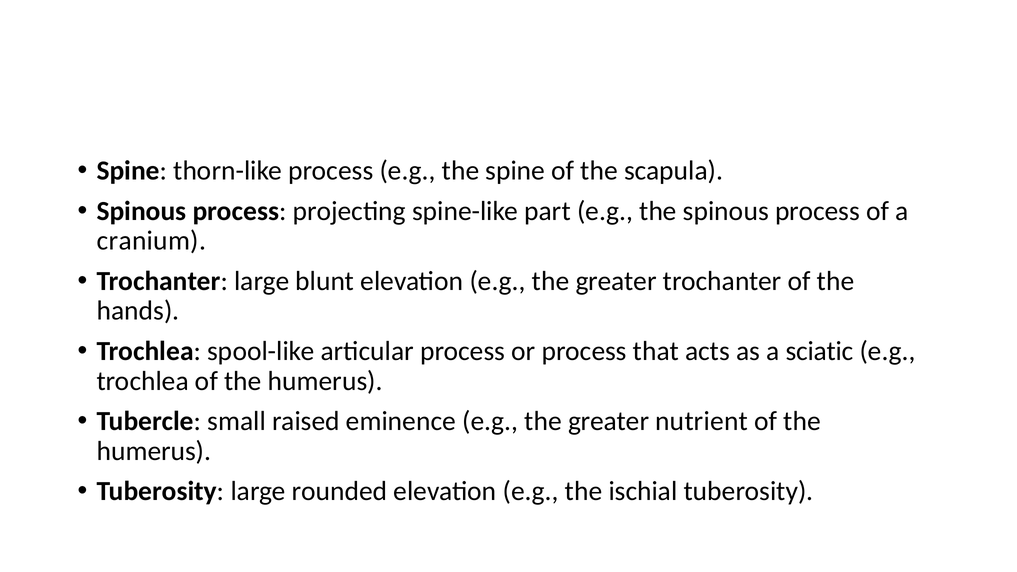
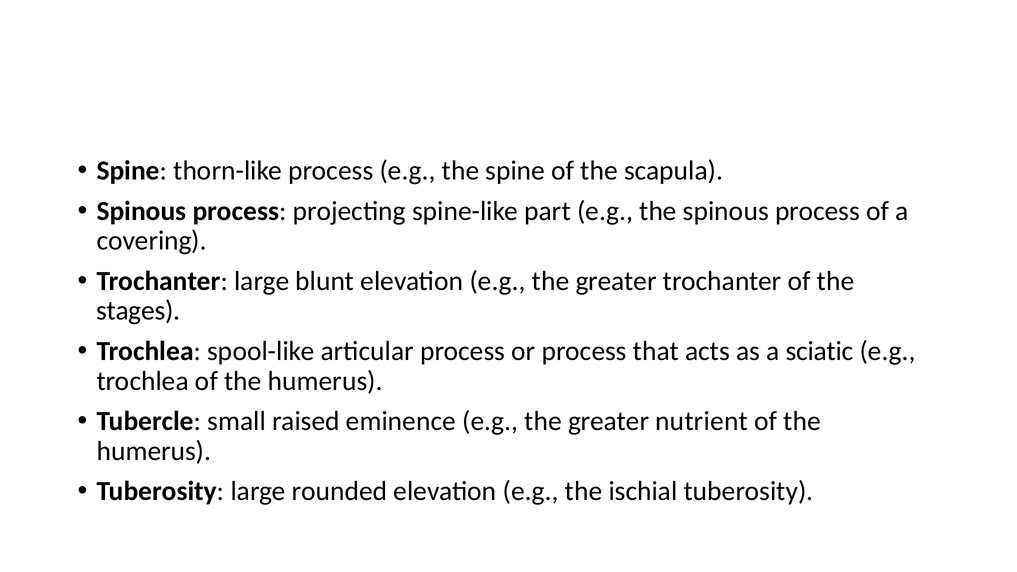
cranium: cranium -> covering (152, 241)
hands: hands -> stages (138, 311)
